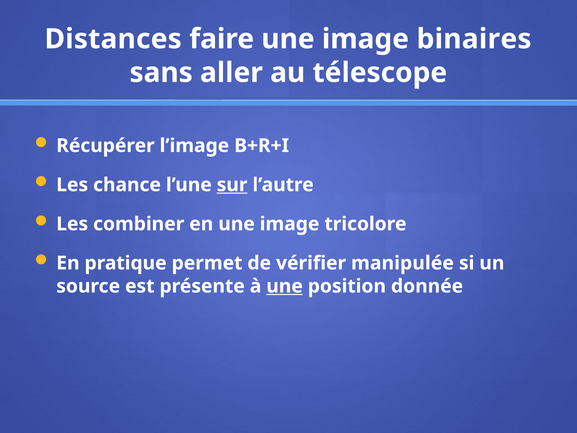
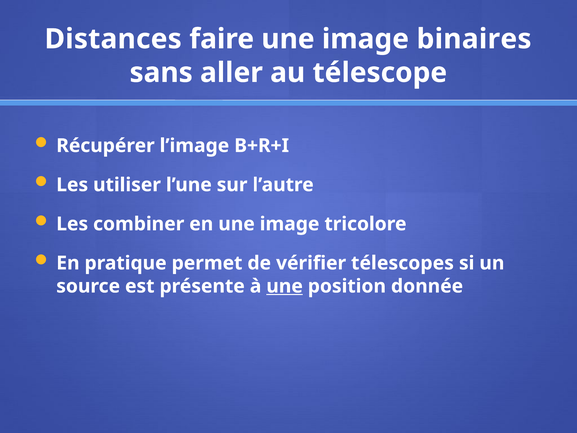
chance: chance -> utiliser (127, 185)
sur underline: present -> none (232, 185)
manipulée: manipulée -> télescopes (402, 263)
